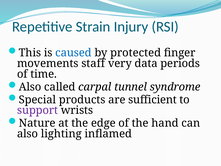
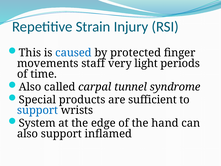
data: data -> light (146, 63)
support colour: purple -> blue (38, 110)
Nature: Nature -> System (37, 123)
also lighting: lighting -> support (61, 134)
